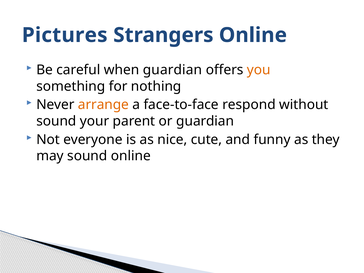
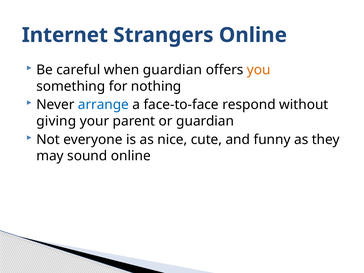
Pictures: Pictures -> Internet (65, 35)
arrange colour: orange -> blue (103, 105)
sound: sound -> giving (56, 121)
